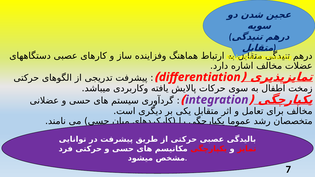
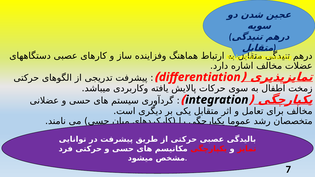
integration colour: purple -> black (217, 100)
